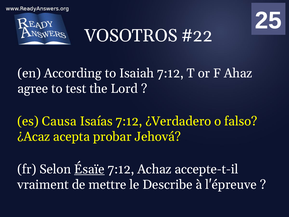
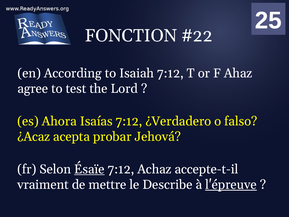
VOSOTROS: VOSOTROS -> FONCTION (131, 36)
Causa: Causa -> Ahora (59, 121)
l'épreuve underline: none -> present (231, 184)
